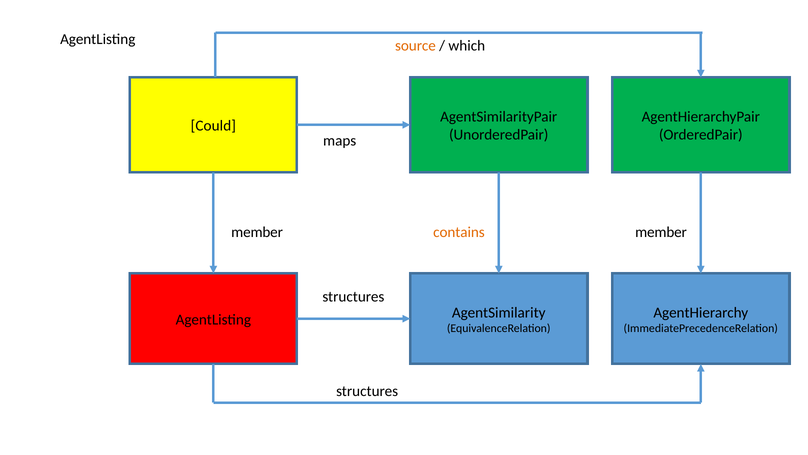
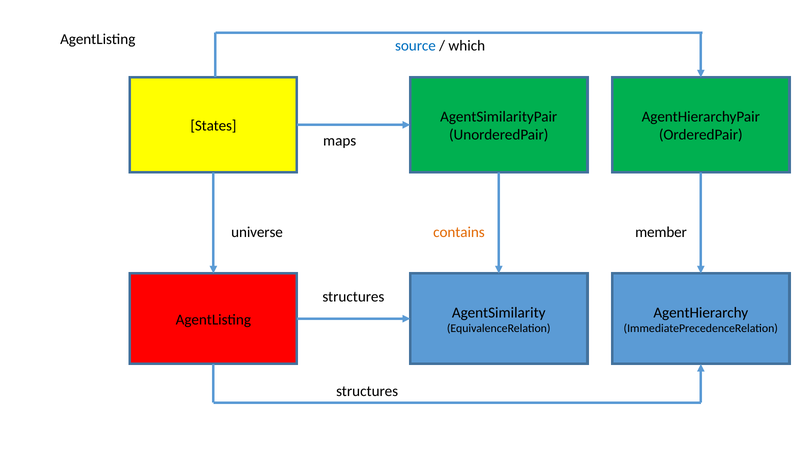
source colour: orange -> blue (415, 46)
Could: Could -> States (213, 126)
member: member -> universe (257, 232)
